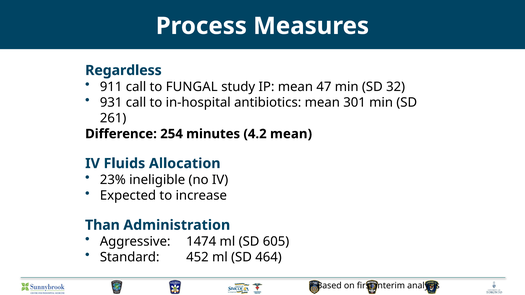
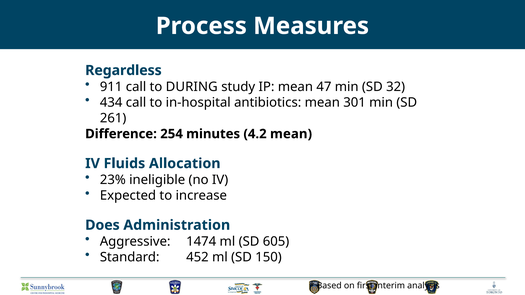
FUNGAL: FUNGAL -> DURING (192, 87)
931: 931 -> 434 (111, 103)
Than: Than -> Does (102, 225)
464: 464 -> 150 (269, 257)
